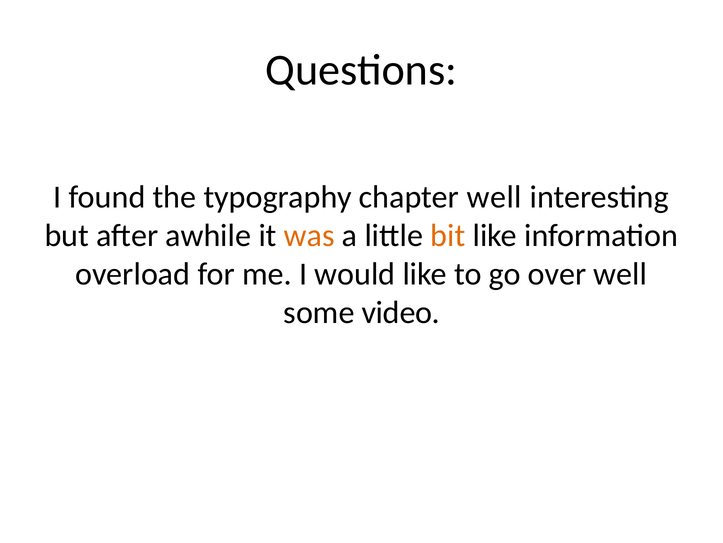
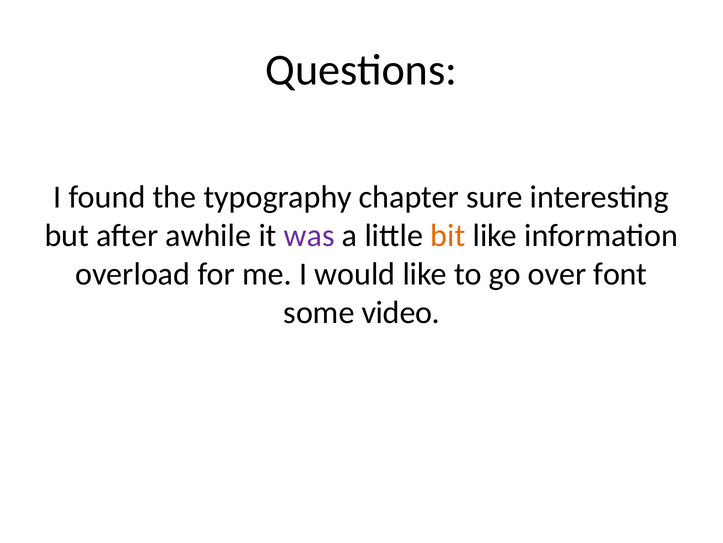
chapter well: well -> sure (494, 197)
was colour: orange -> purple (309, 235)
over well: well -> font (620, 274)
